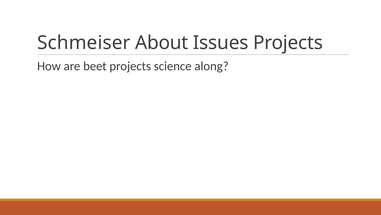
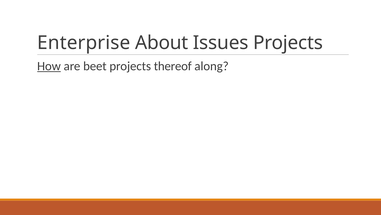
Schmeiser: Schmeiser -> Enterprise (84, 43)
How underline: none -> present (49, 66)
science: science -> thereof (173, 66)
